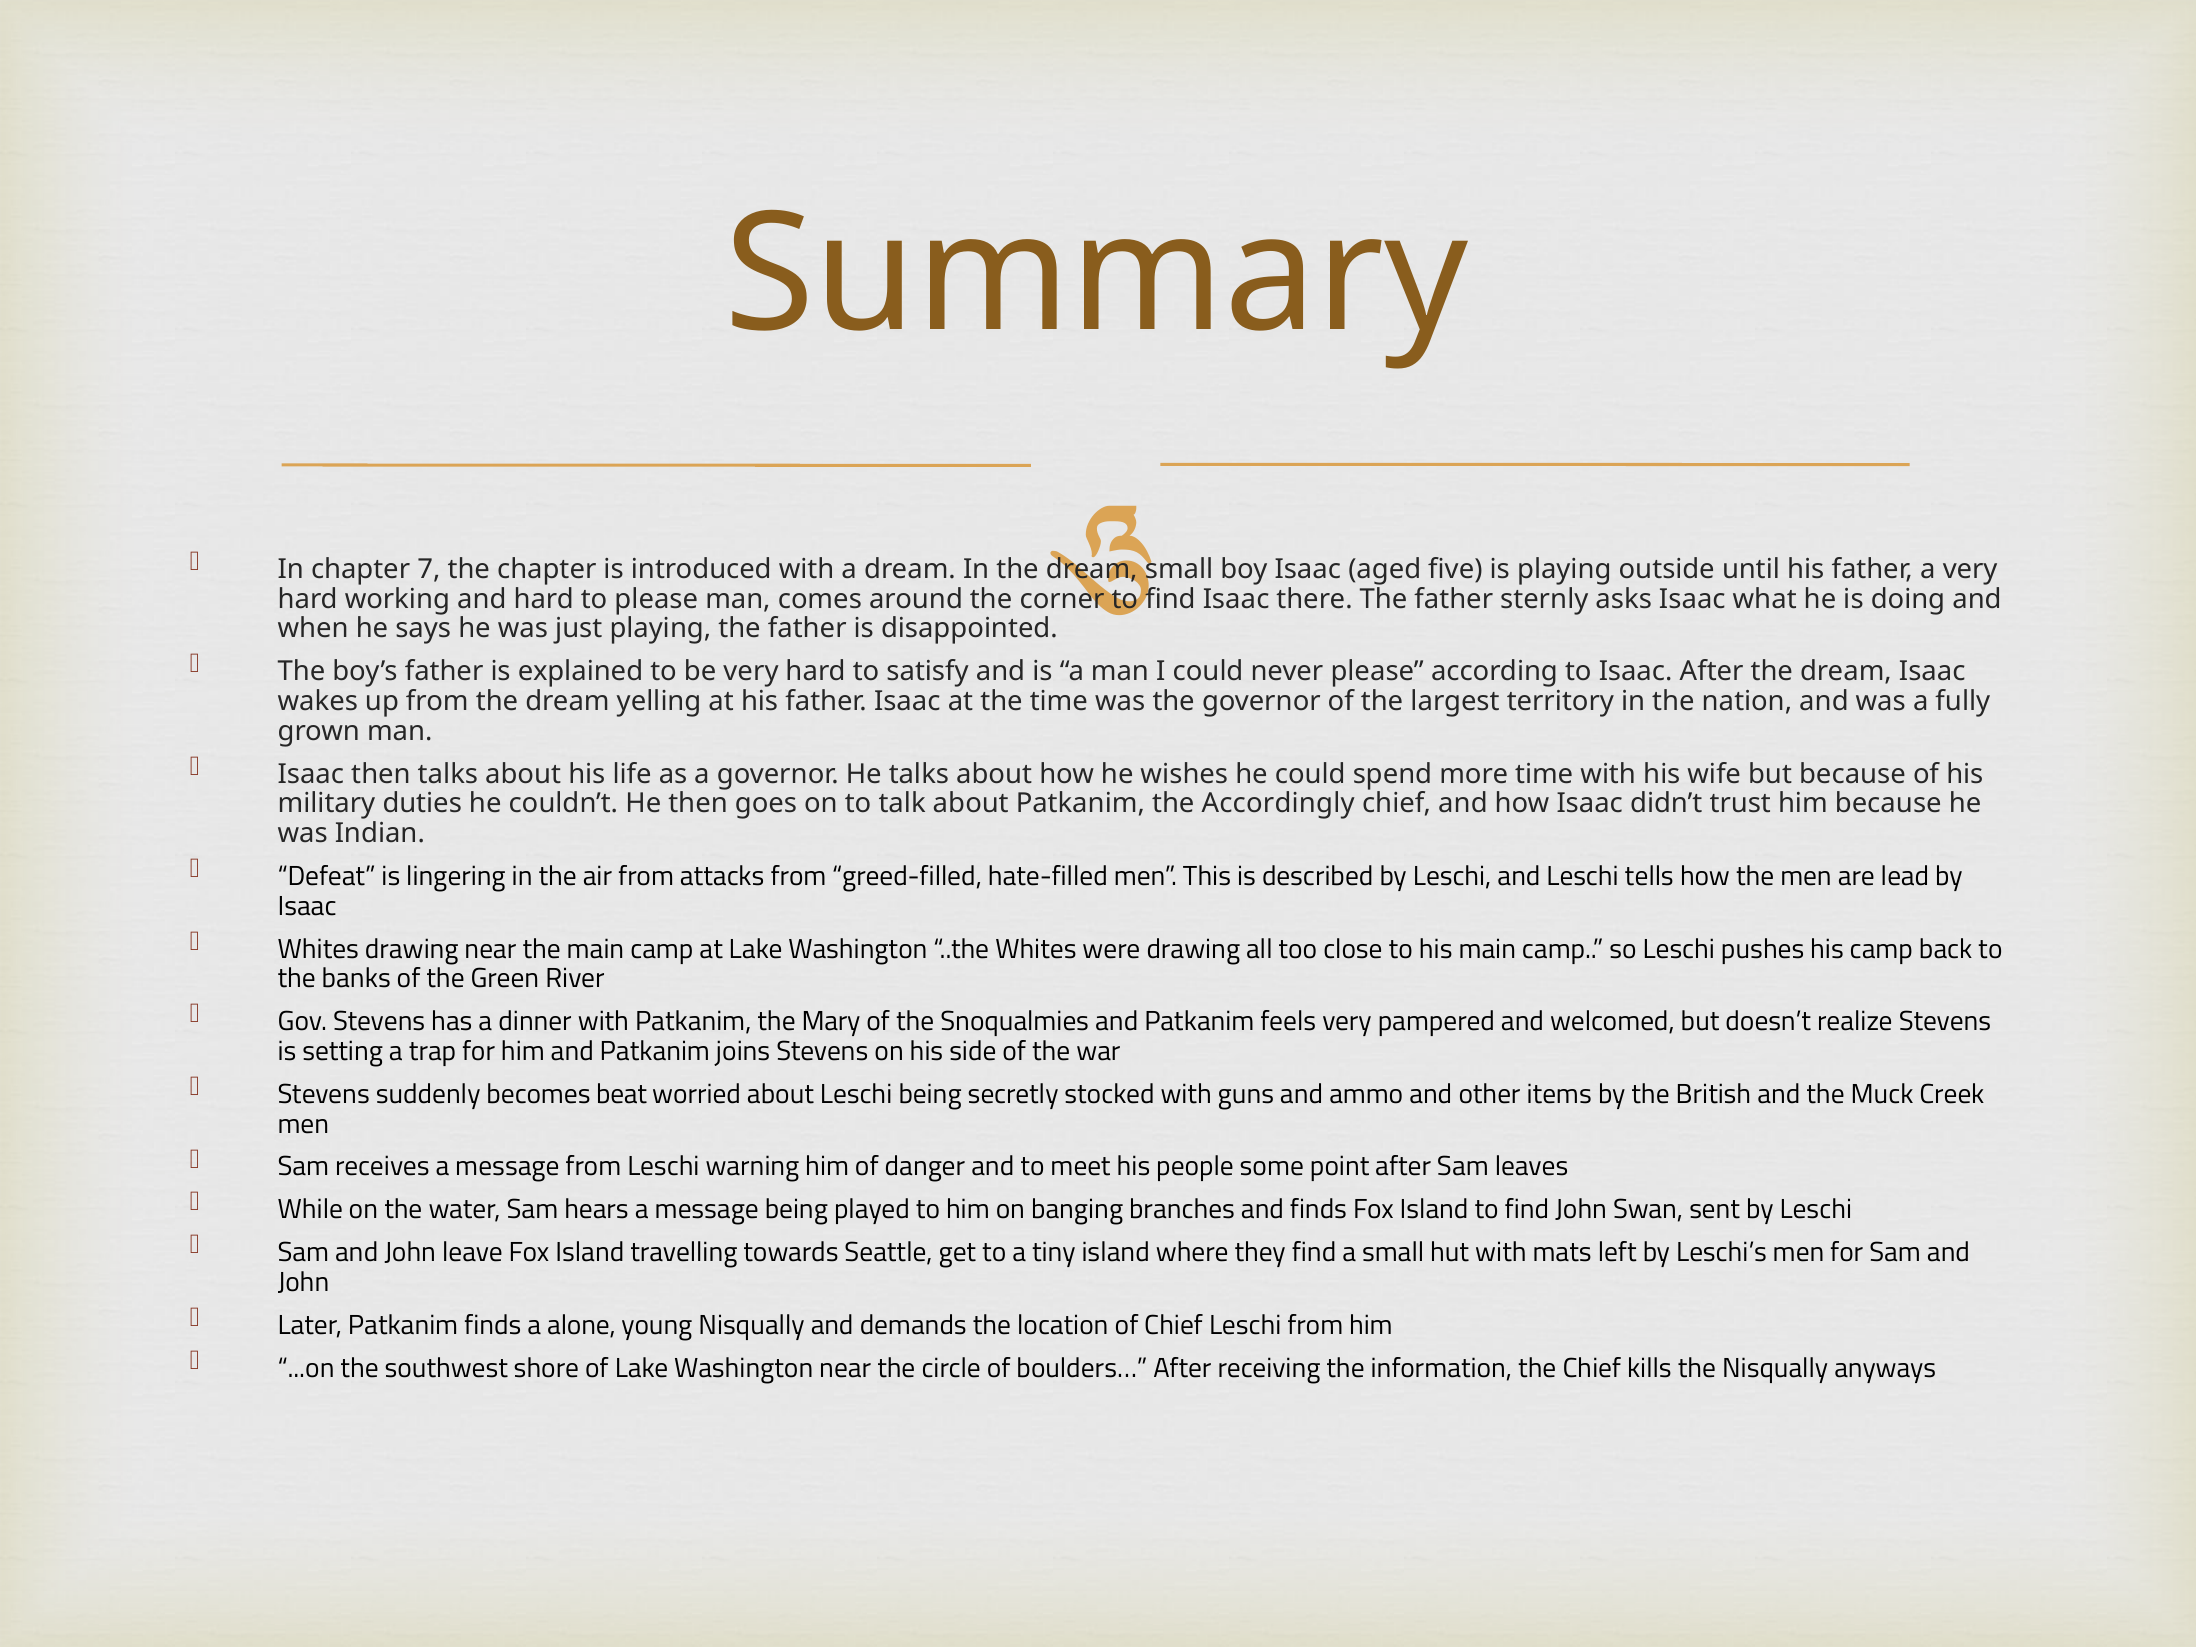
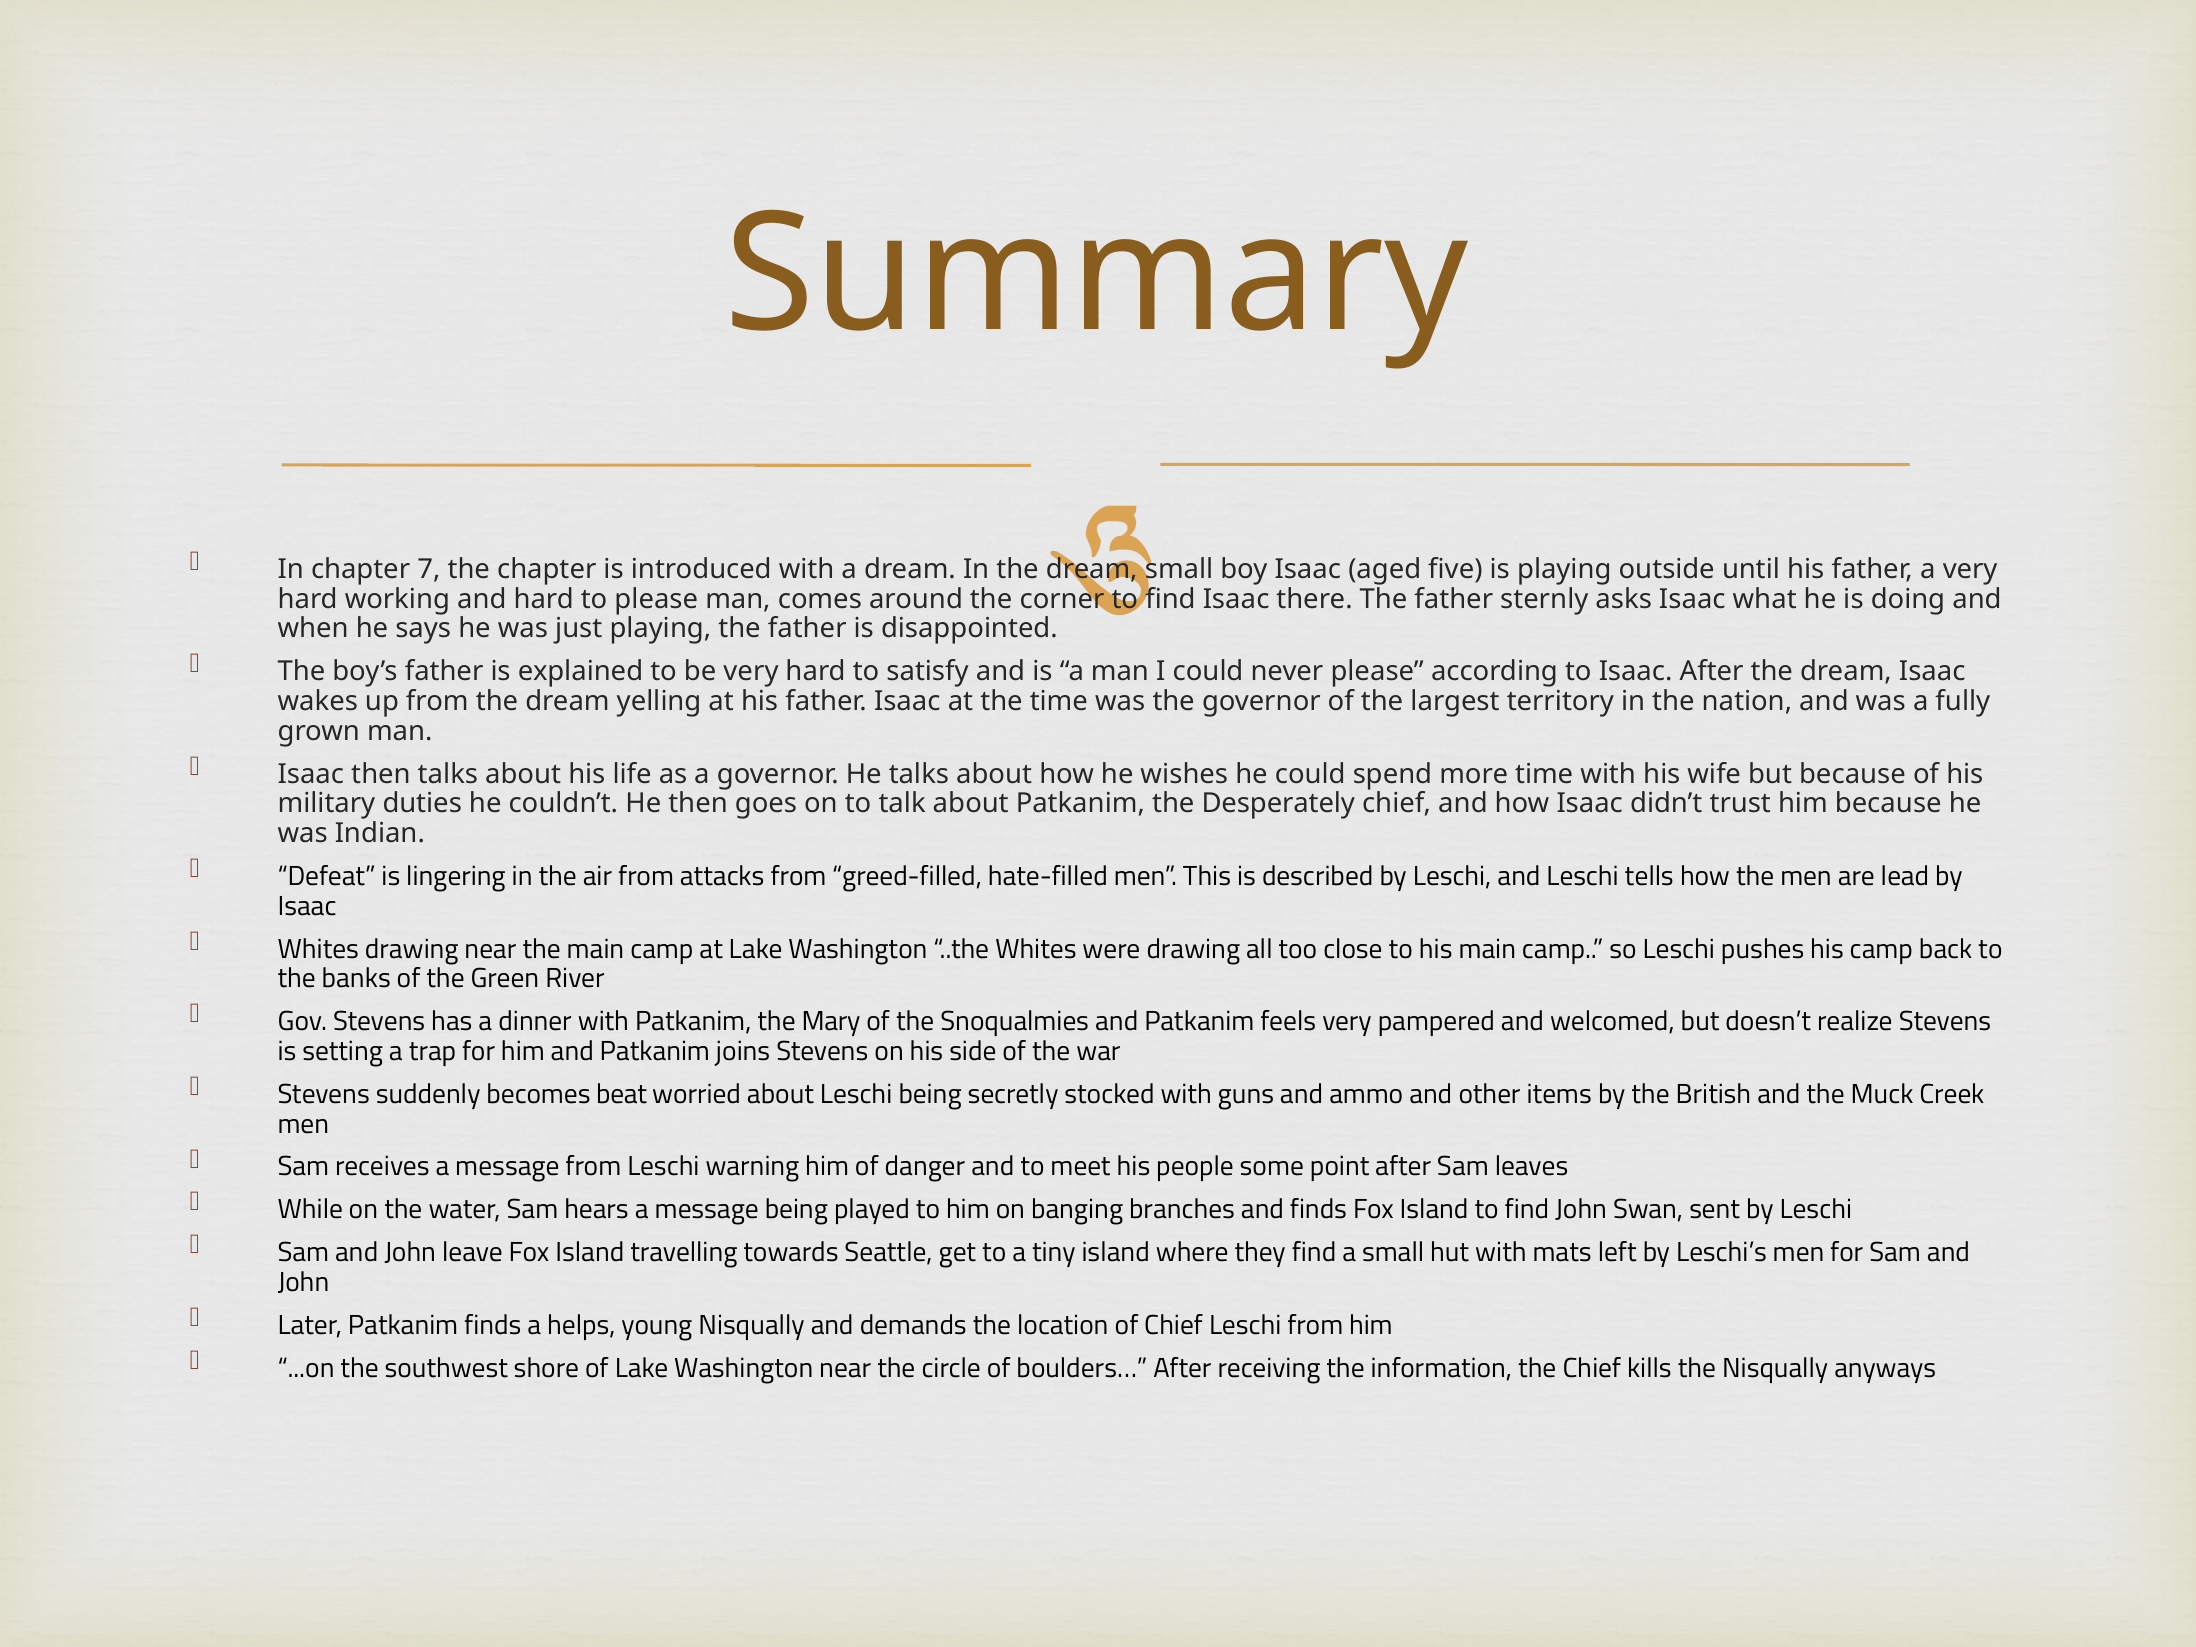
Accordingly: Accordingly -> Desperately (1278, 804)
alone: alone -> helps (581, 1325)
